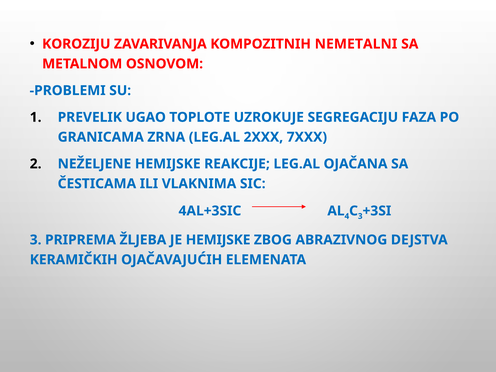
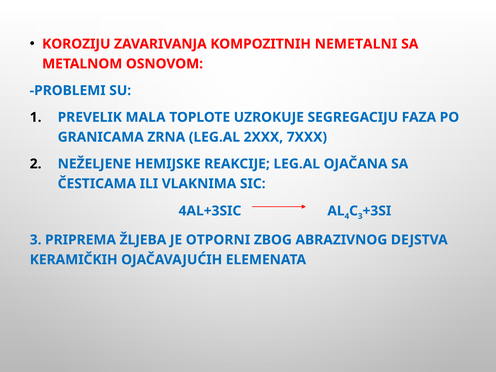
UGAO: UGAO -> MALA (146, 117)
JE HEMIJSKE: HEMIJSKE -> OTPORNI (218, 240)
